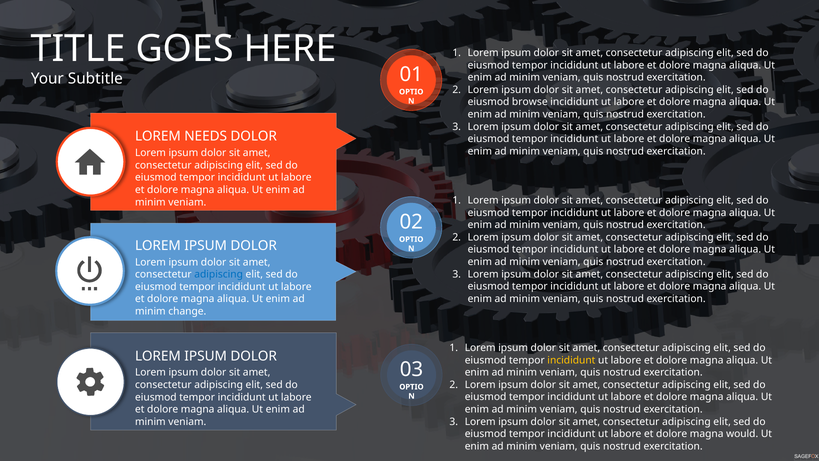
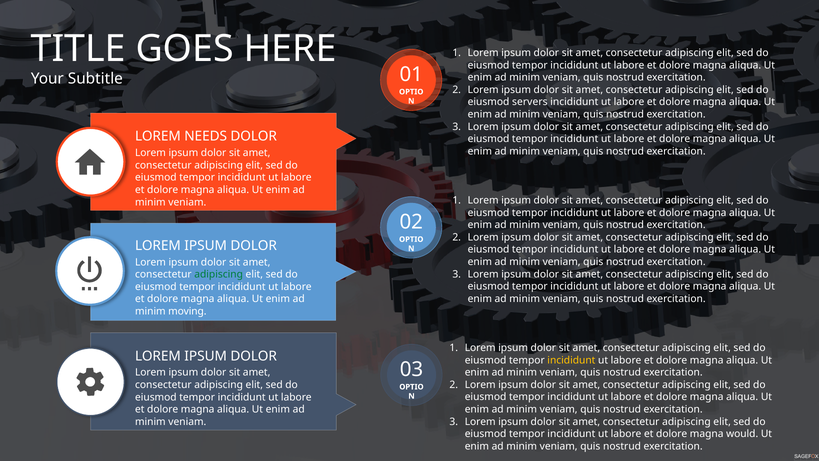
browse: browse -> servers (530, 102)
adipiscing colour: blue -> green (219, 274)
change: change -> moving (187, 311)
